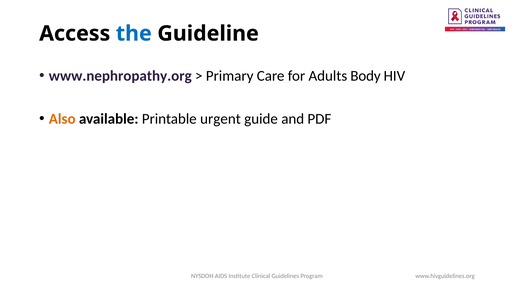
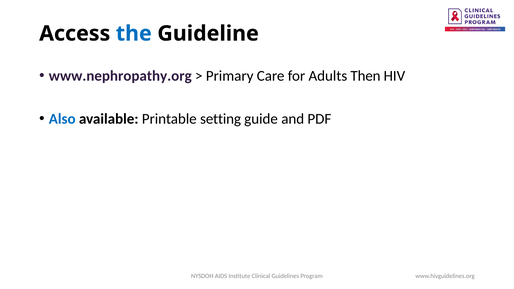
Body: Body -> Then (366, 76)
Also colour: orange -> blue (62, 119)
urgent: urgent -> setting (221, 119)
